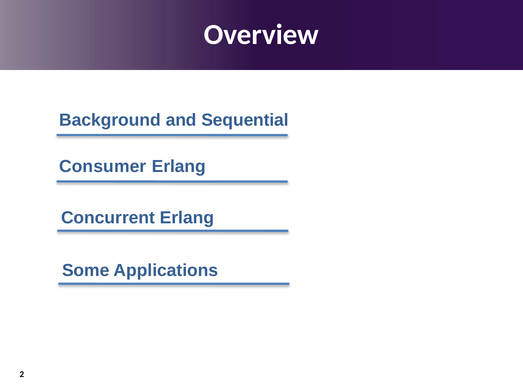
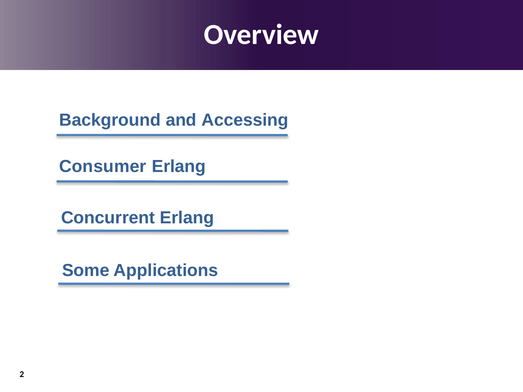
Sequential: Sequential -> Accessing (245, 120)
